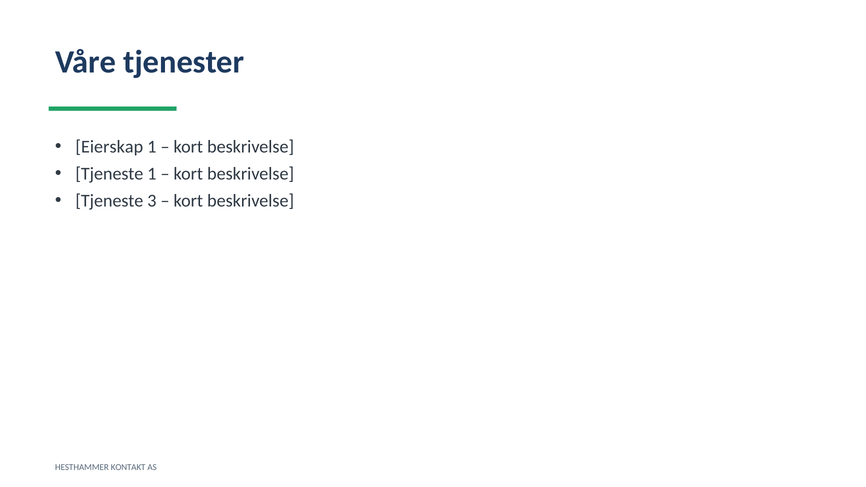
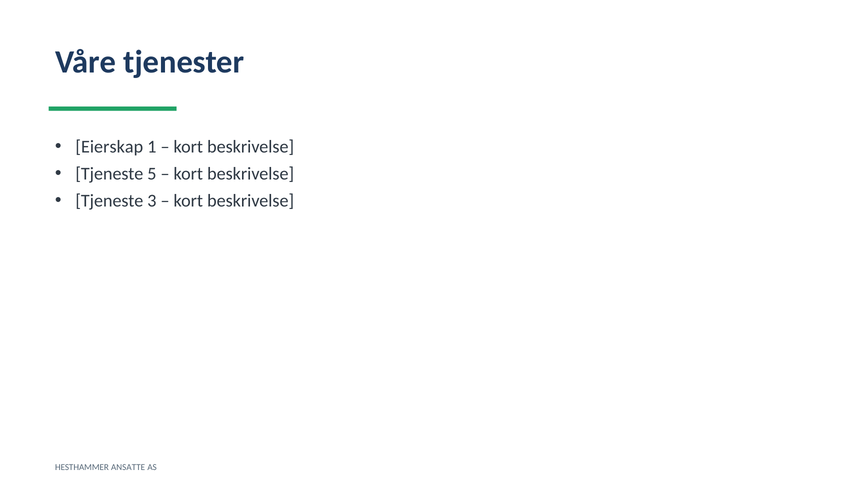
Tjeneste 1: 1 -> 5 (152, 174)
KONTAKT: KONTAKT -> ANSATTE (128, 467)
